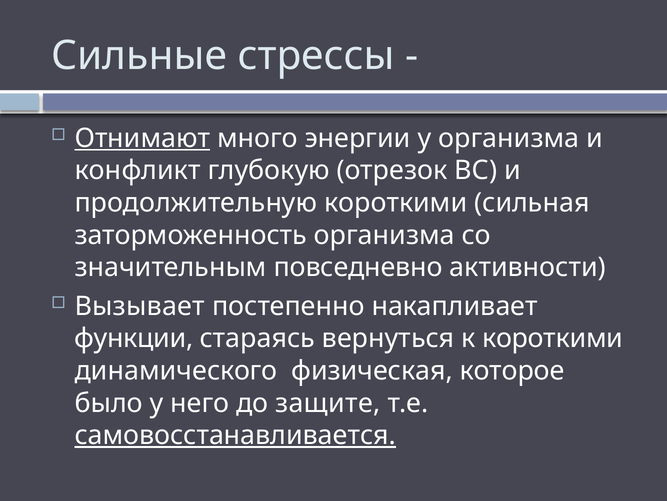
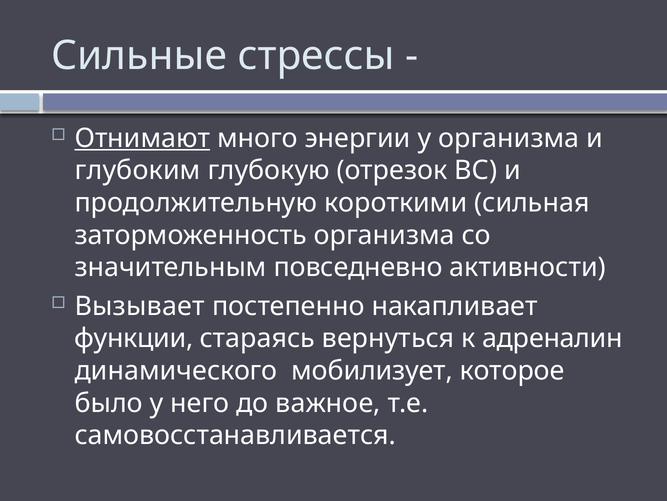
конфликт: конфликт -> глубоким (138, 170)
к короткими: короткими -> адреналин (553, 338)
физическая: физическая -> мобилизует (372, 370)
защите: защите -> важное (328, 403)
самовосстанавливается underline: present -> none (235, 435)
